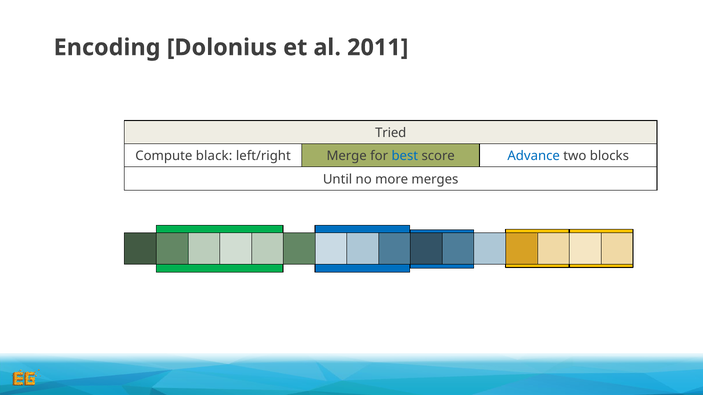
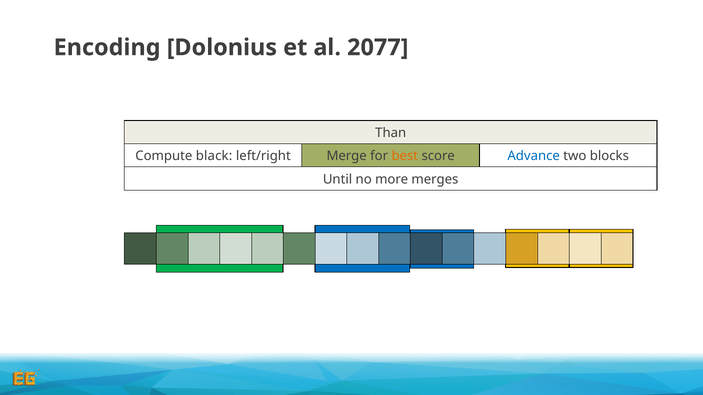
2011: 2011 -> 2077 (378, 48)
Tried: Tried -> Than (391, 133)
best colour: blue -> orange (405, 156)
